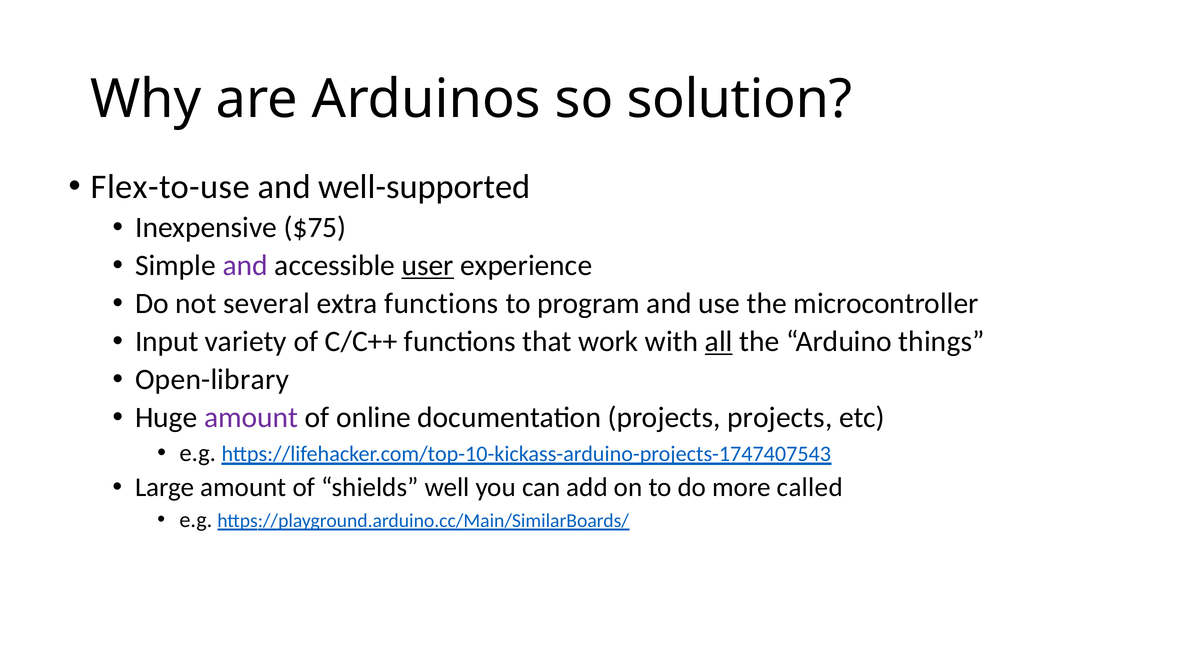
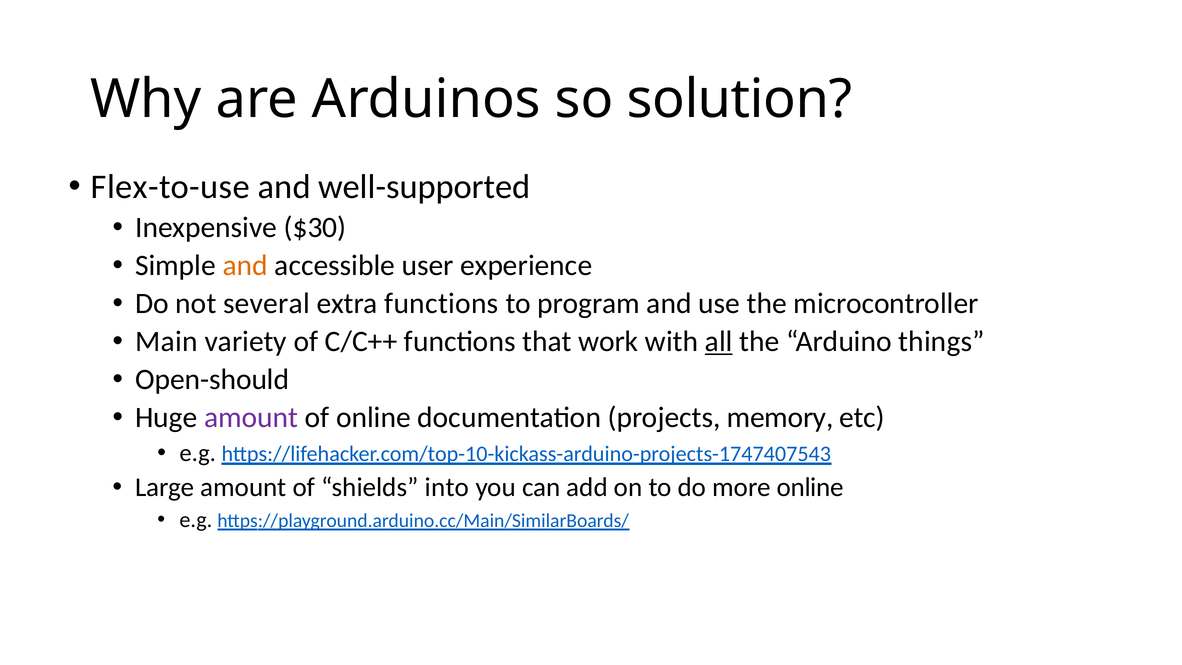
$75: $75 -> $30 (315, 227)
and colour: purple -> orange (245, 265)
user underline: present -> none (428, 265)
Input: Input -> Main (167, 342)
Open-library: Open-library -> Open-should (212, 380)
projects projects: projects -> memory (780, 418)
well: well -> into (447, 487)
more called: called -> online (810, 487)
